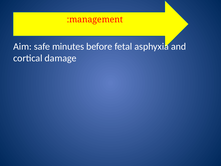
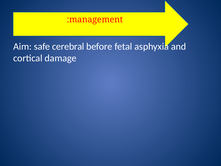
minutes: minutes -> cerebral (68, 46)
